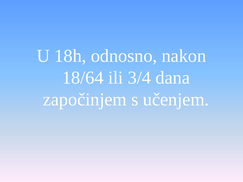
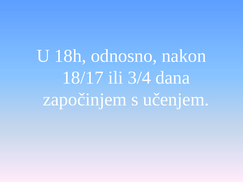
18/64: 18/64 -> 18/17 (83, 78)
